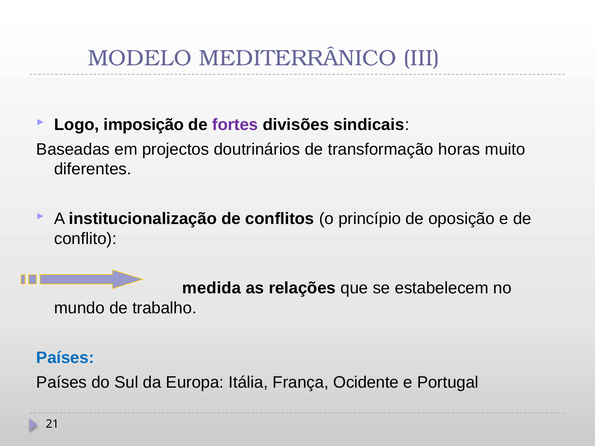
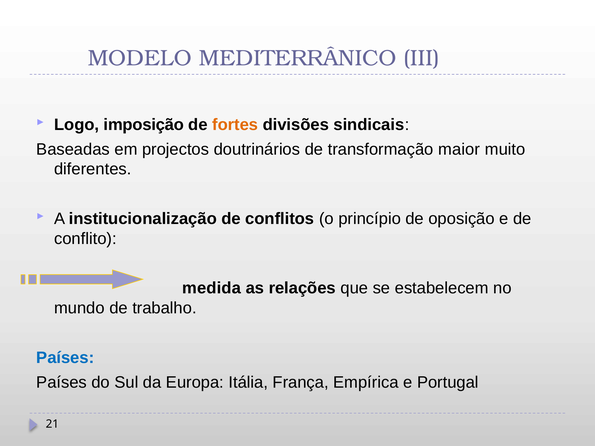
fortes colour: purple -> orange (235, 125)
horas: horas -> maior (459, 149)
Ocidente: Ocidente -> Empírica (366, 383)
